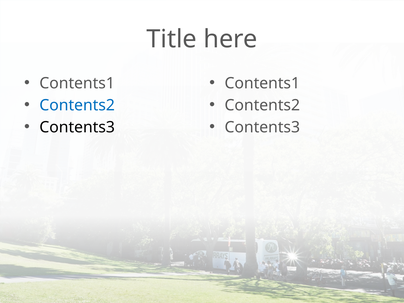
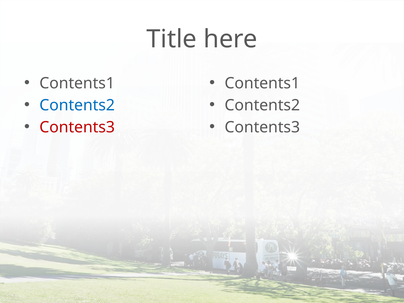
Contents3 colour: black -> red (77, 127)
